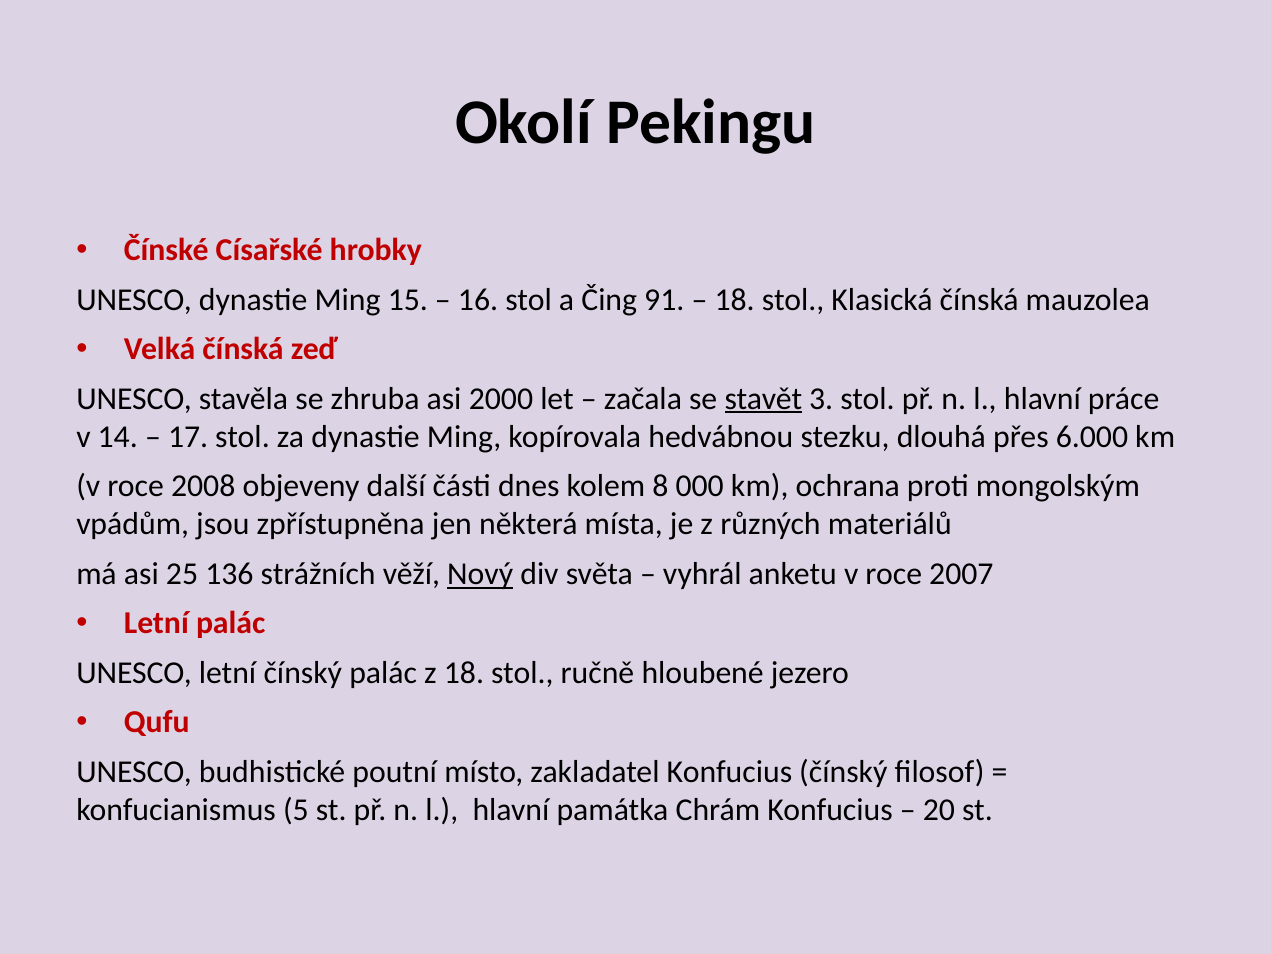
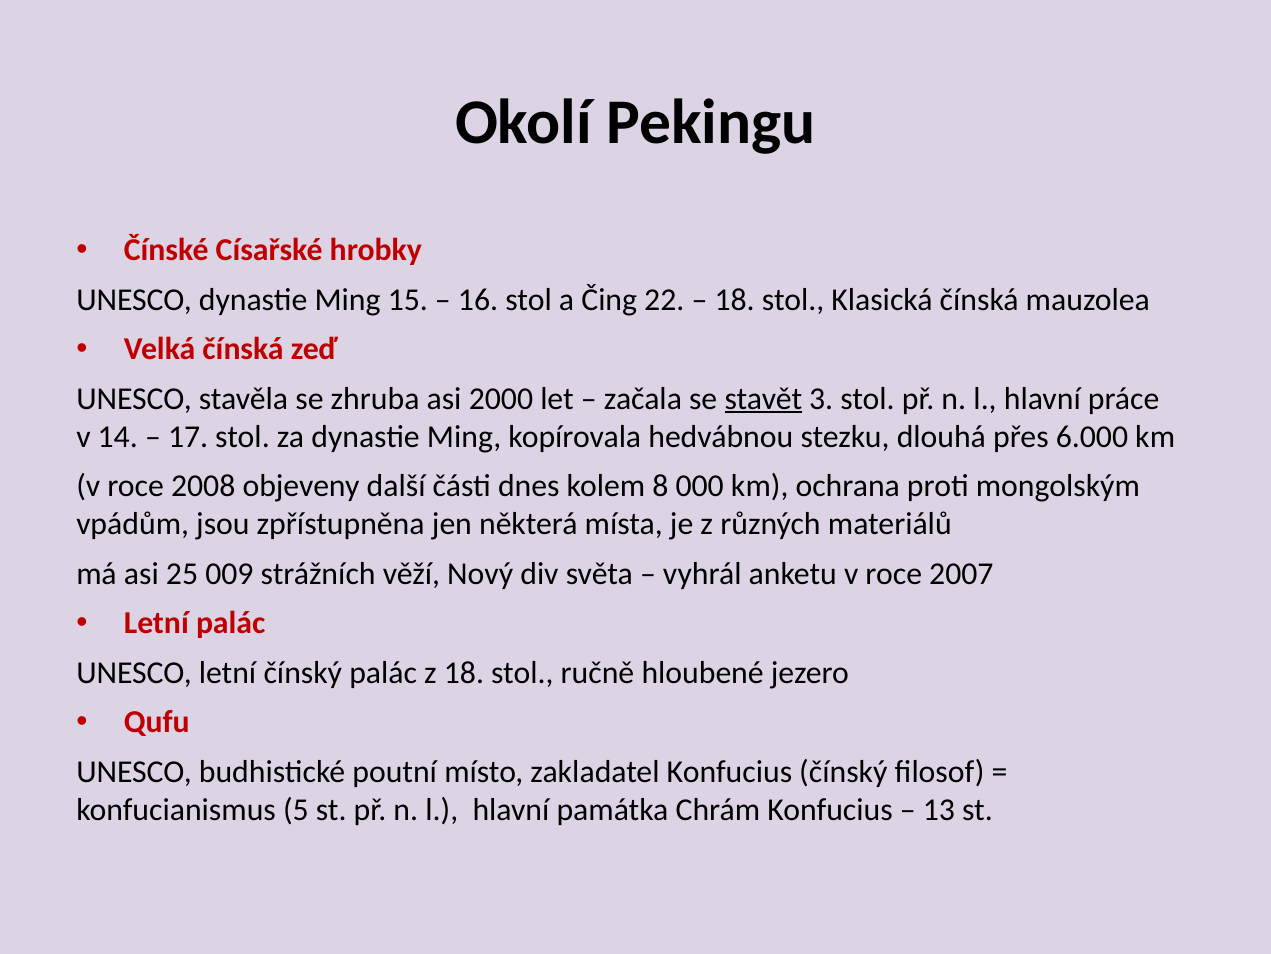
91: 91 -> 22 (664, 300)
136: 136 -> 009 (229, 574)
Nový underline: present -> none (480, 574)
20: 20 -> 13 (939, 809)
